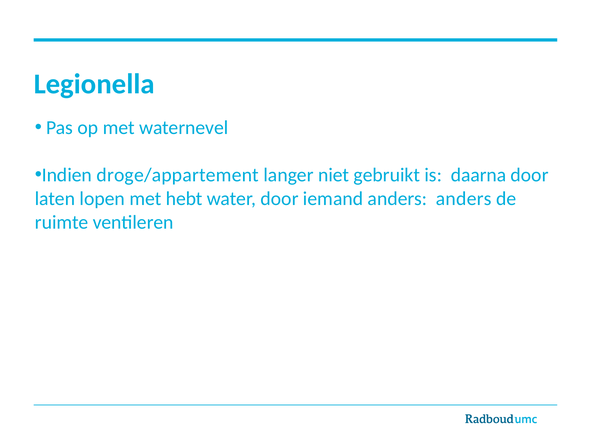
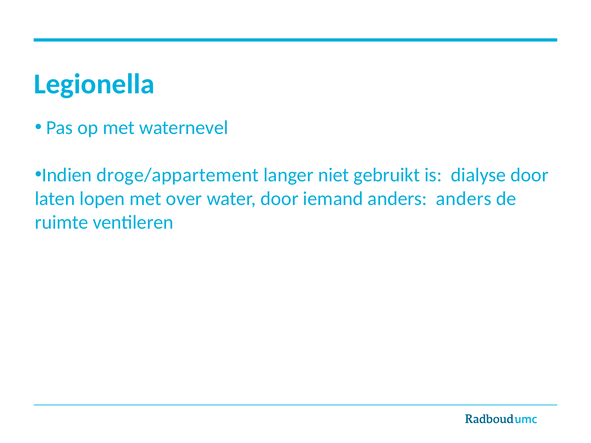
daarna: daarna -> dialyse (478, 175)
hebt: hebt -> over (184, 199)
